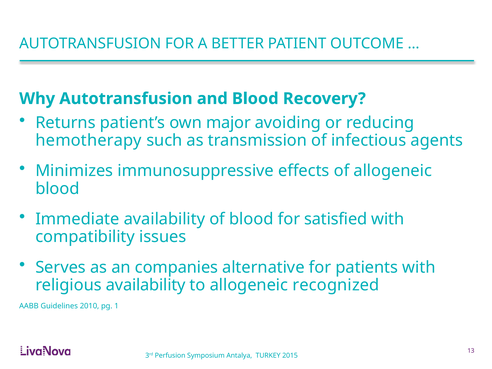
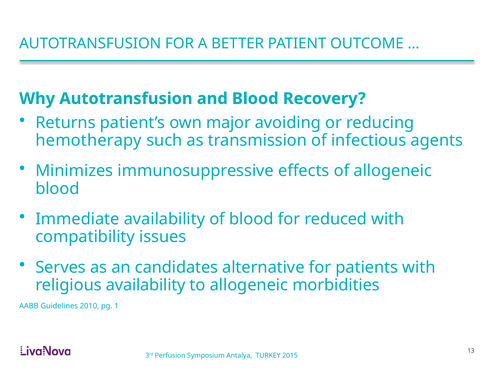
satisfied: satisfied -> reduced (336, 219)
companies: companies -> candidates (177, 267)
recognized: recognized -> morbidities (336, 285)
